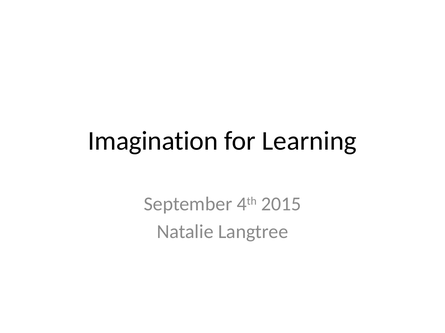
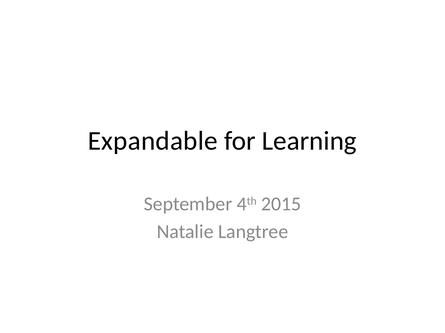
Imagination: Imagination -> Expandable (153, 141)
